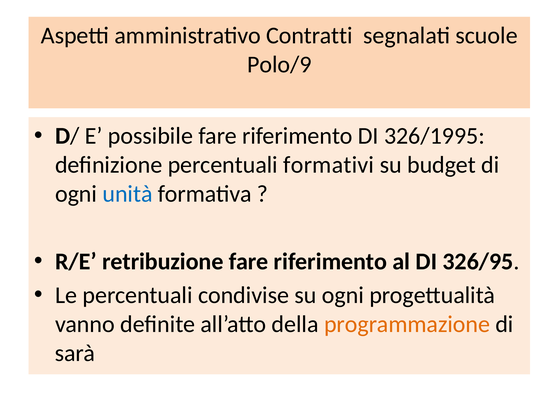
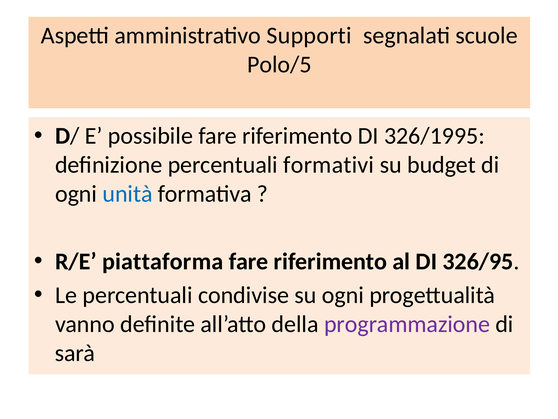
Contratti: Contratti -> Supporti (309, 36)
Polo/9: Polo/9 -> Polo/5 (279, 64)
retribuzione: retribuzione -> piattaforma (163, 261)
programmazione colour: orange -> purple (407, 324)
